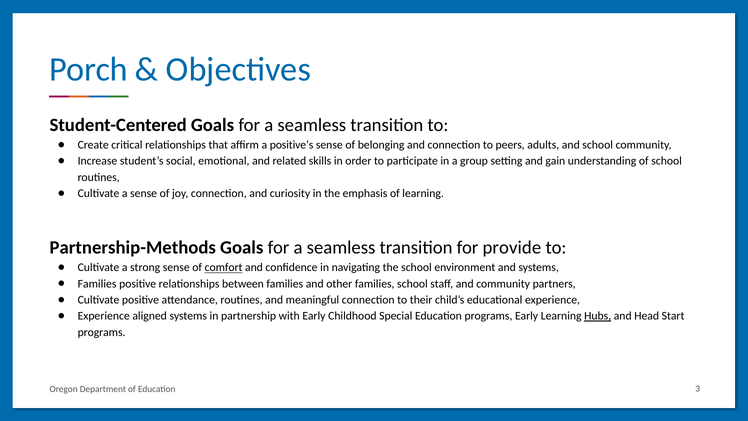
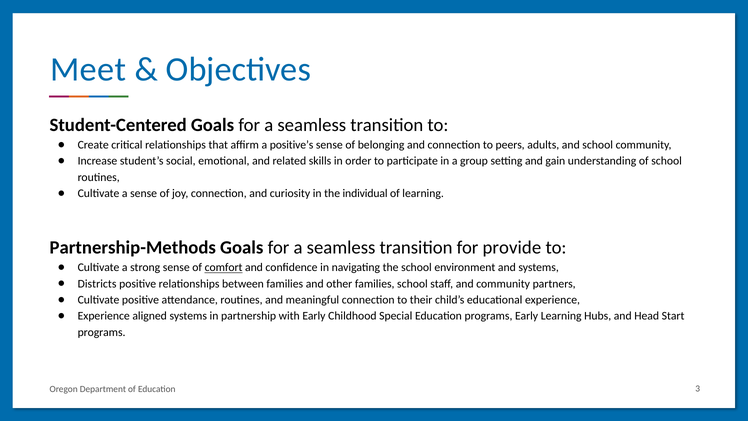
Porch: Porch -> Meet (88, 69)
emphasis: emphasis -> individual (365, 193)
Families: Families -> Districts (97, 284)
Hubs underline: present -> none (598, 316)
